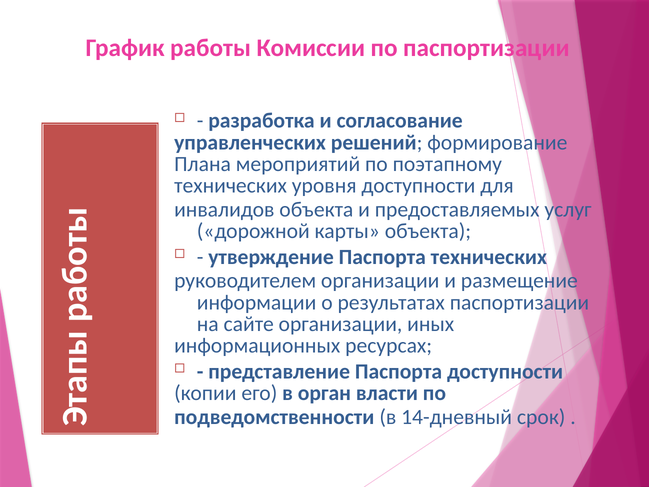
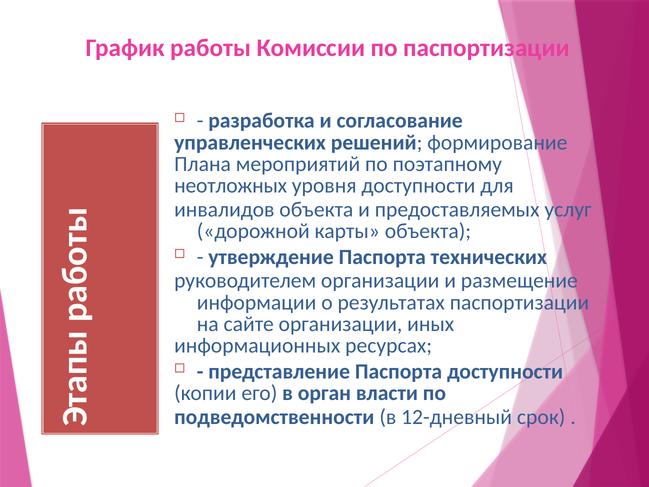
технических: технических -> неотложных (231, 186)
14-дневный: 14-дневный -> 12-дневный (457, 417)
